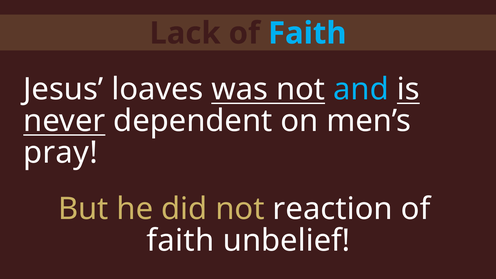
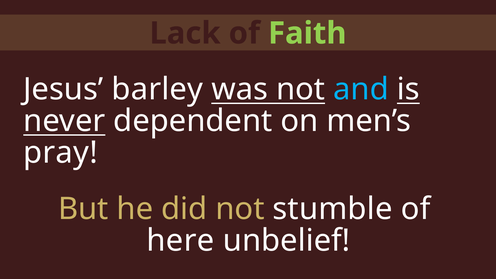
Faith colour: light blue -> light green (307, 33)
loaves: loaves -> barley (157, 89)
reaction: reaction -> stumble (333, 209)
faith: faith -> here (180, 241)
